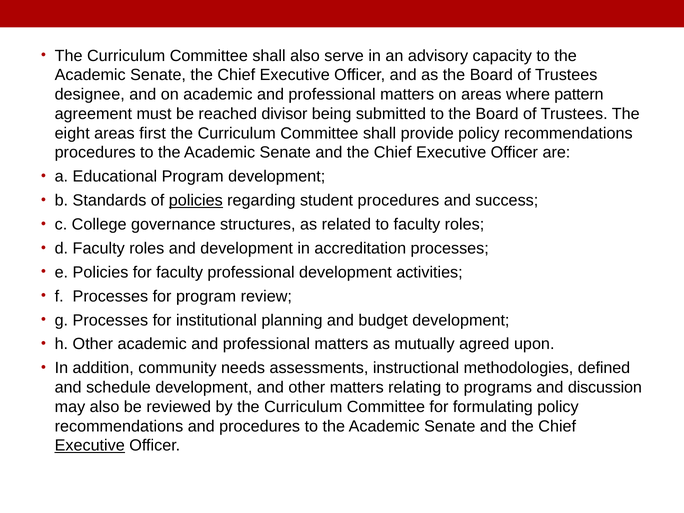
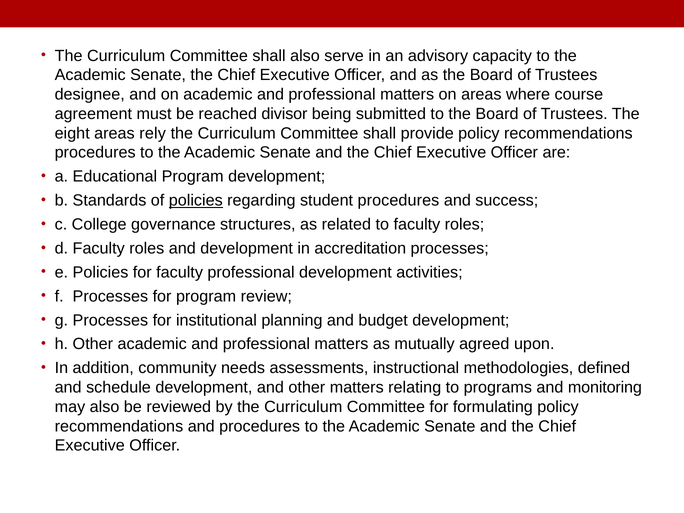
pattern: pattern -> course (579, 94)
first: first -> rely (153, 133)
discussion: discussion -> monitoring (605, 387)
Executive underline: present -> none (90, 446)
